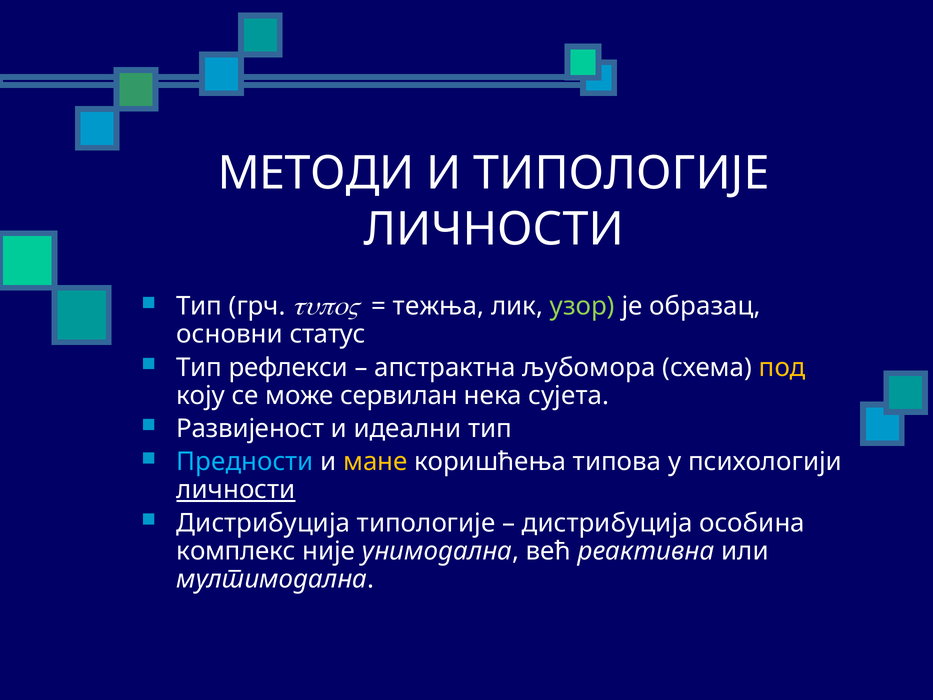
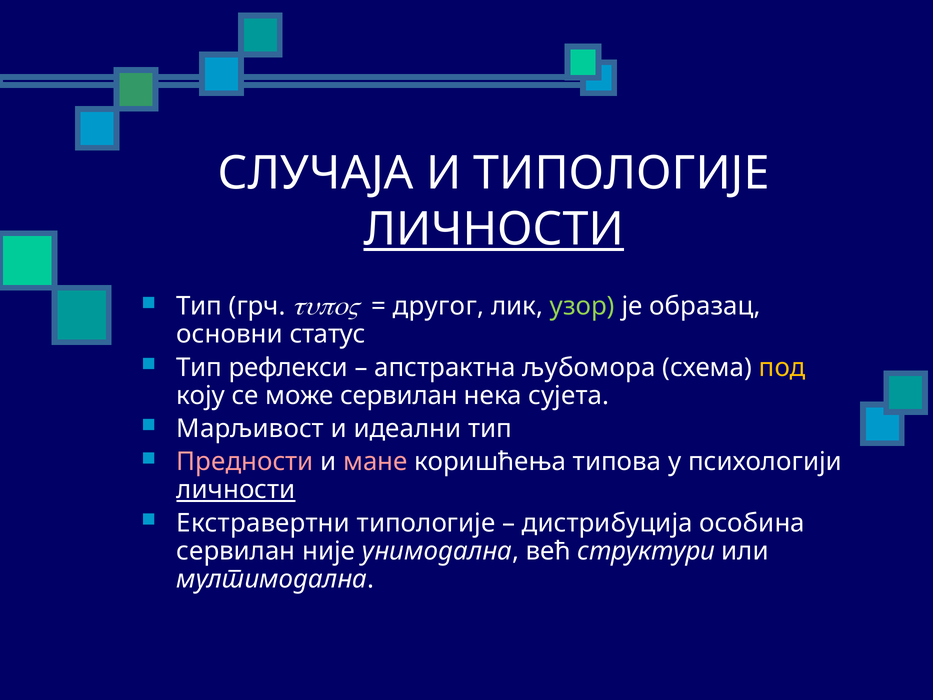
МЕТОДИ: МЕТОДИ -> СЛУЧАЈА (316, 174)
ЛИЧНОСТИ underline: none -> present (494, 229)
тежња: тежња -> другог (439, 306)
Развијеност: Развијеност -> Марљивост (250, 429)
Предности colour: light blue -> pink (245, 462)
мане colour: yellow -> pink (375, 462)
Дистрибуција: Дистрибуција -> Екстравертни (263, 523)
комплекс: комплекс -> сервилан (236, 551)
реактивна: реактивна -> структури (646, 551)
